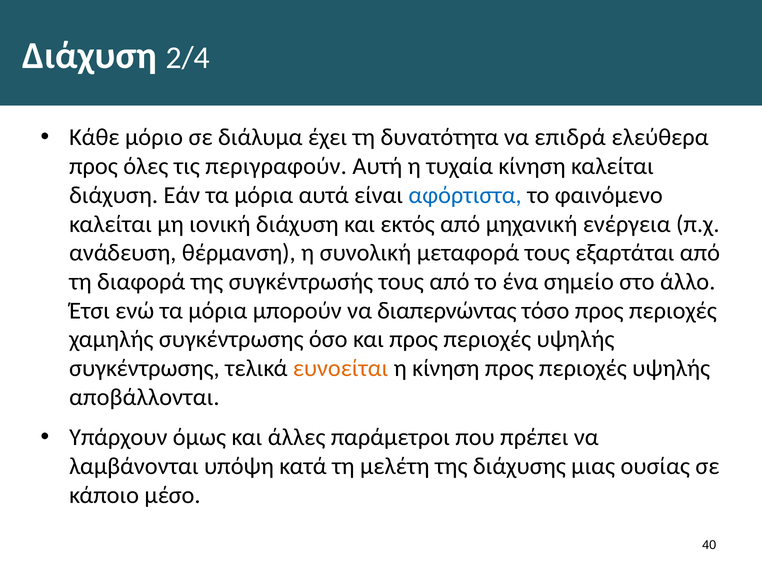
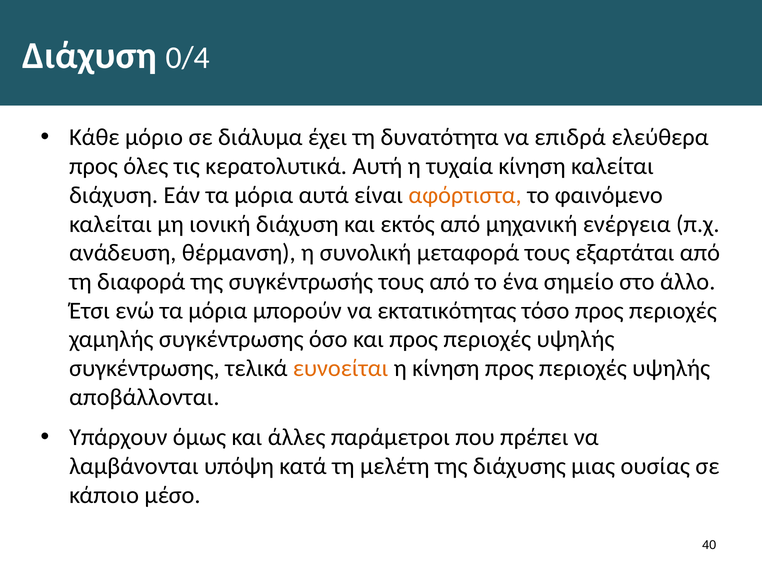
2/4: 2/4 -> 0/4 (188, 58)
περιγραφούν: περιγραφούν -> κερατολυτικά (276, 166)
αφόρτιστα colour: blue -> orange (465, 195)
διαπερνώντας: διαπερνώντας -> εκτατικότητας (447, 311)
